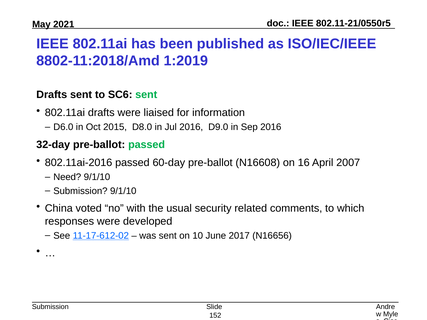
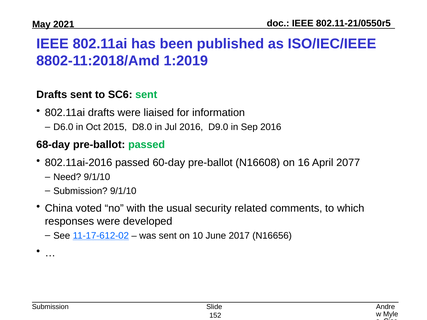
32-day: 32-day -> 68-day (53, 145)
2007: 2007 -> 2077 (348, 163)
